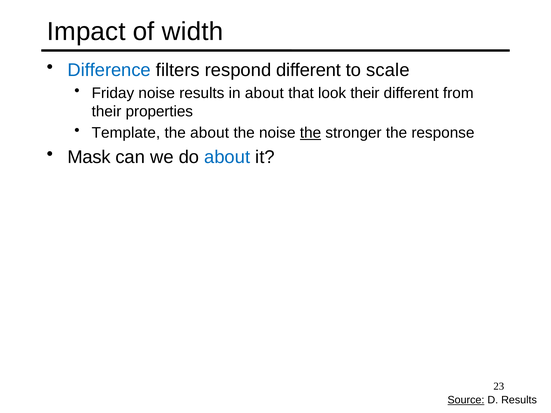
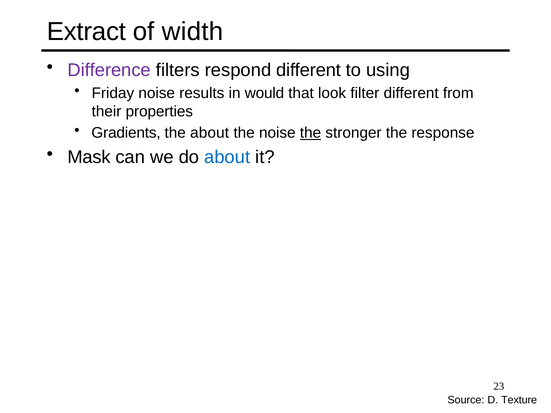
Impact: Impact -> Extract (86, 32)
Difference colour: blue -> purple (109, 70)
scale: scale -> using (388, 70)
in about: about -> would (264, 93)
look their: their -> filter (365, 93)
Template: Template -> Gradients (126, 133)
Source underline: present -> none (466, 400)
D Results: Results -> Texture (519, 400)
